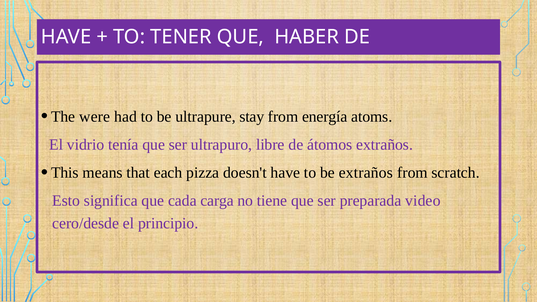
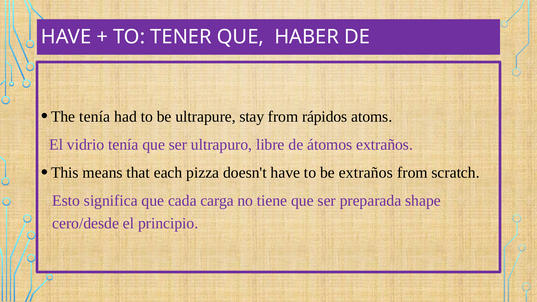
The were: were -> tenía (95, 117)
energía: energía -> rápidos (325, 117)
video: video -> shape (423, 201)
